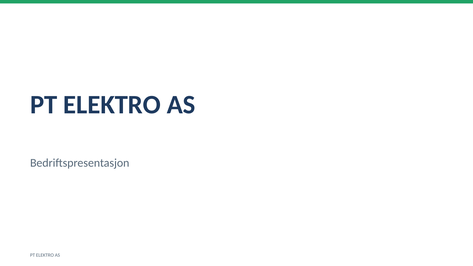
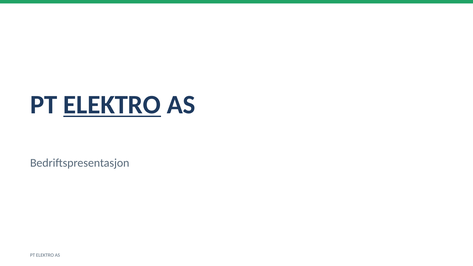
ELEKTRO underline: none -> present (112, 105)
